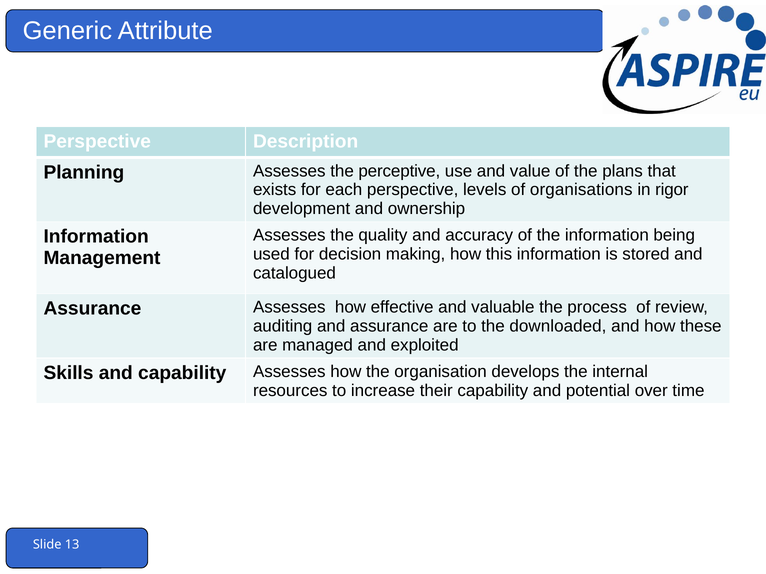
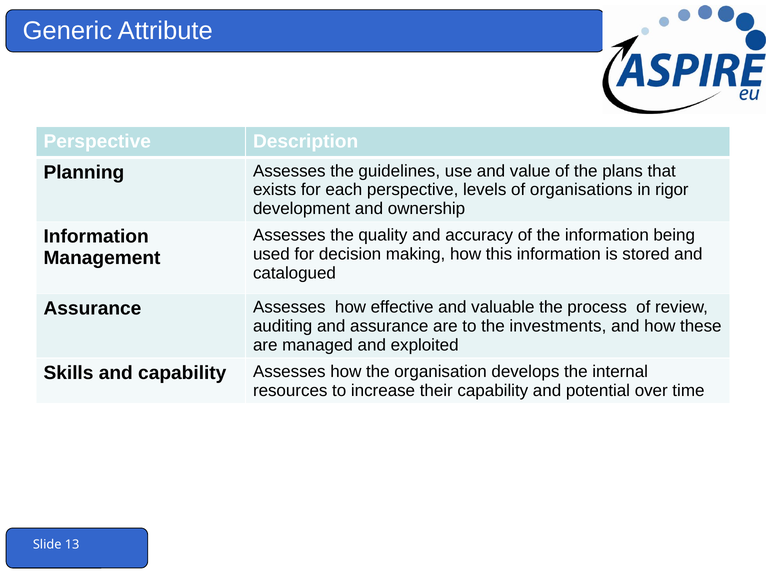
perceptive: perceptive -> guidelines (399, 171)
downloaded: downloaded -> investments (558, 326)
